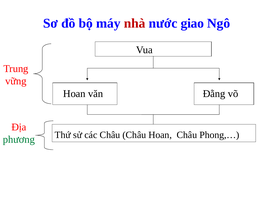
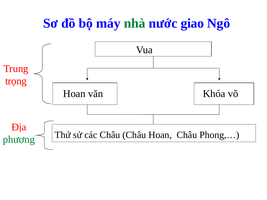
nhà colour: red -> green (135, 23)
vững: vững -> trọng (16, 81)
Đằng: Đằng -> Khóa (214, 94)
